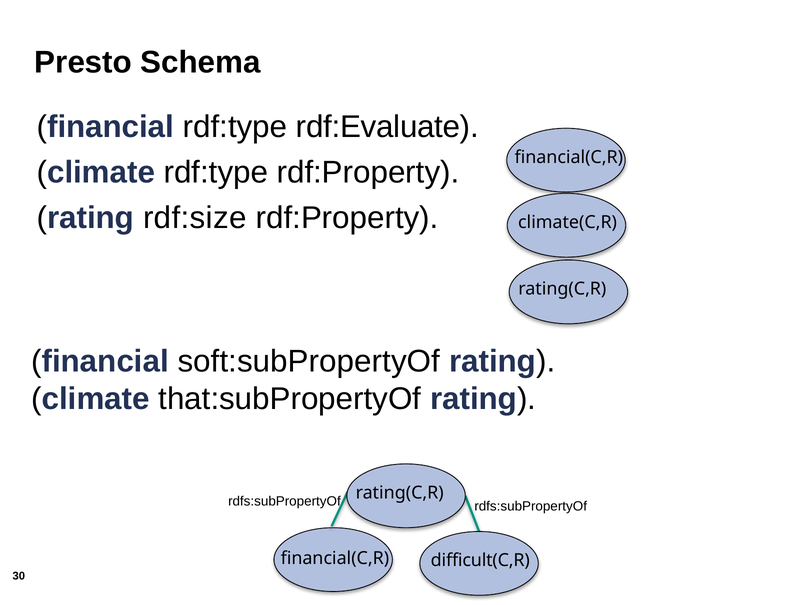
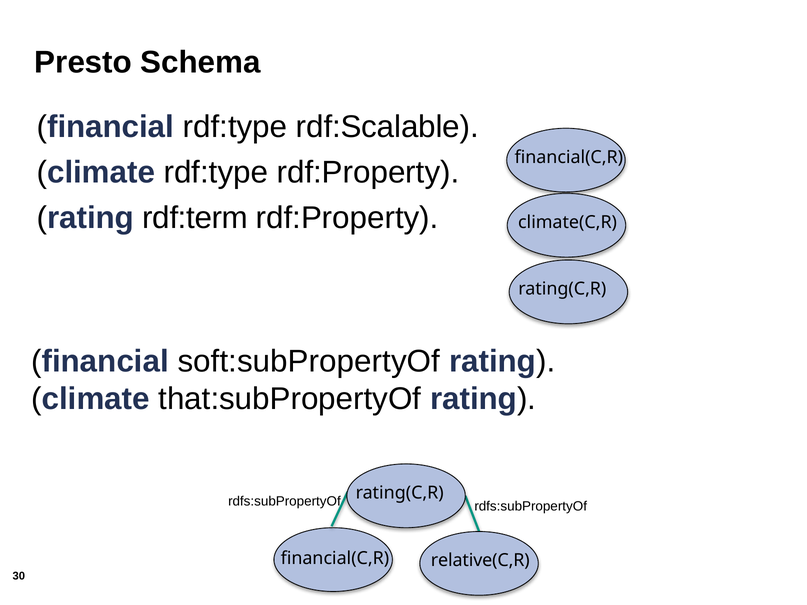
rdf:Evaluate: rdf:Evaluate -> rdf:Scalable (387, 127)
rdf:size: rdf:size -> rdf:term (195, 218)
difficult(C,R: difficult(C,R -> relative(C,R (480, 561)
